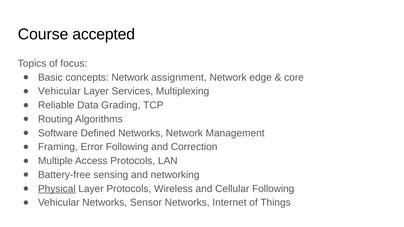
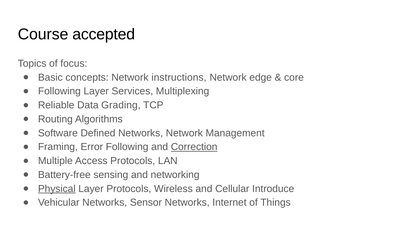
assignment: assignment -> instructions (179, 77)
Vehicular: Vehicular -> Following (59, 91)
Correction underline: none -> present (194, 147)
Cellular Following: Following -> Introduce (273, 189)
